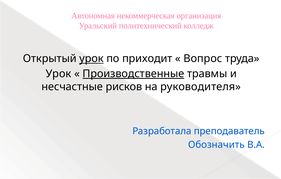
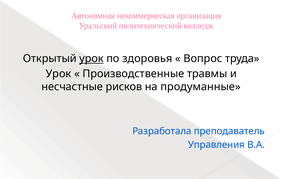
приходит: приходит -> здоровья (147, 59)
Производственные underline: present -> none (133, 74)
руководителя: руководителя -> продуманные (201, 87)
Обозначить: Обозначить -> Управления (216, 145)
